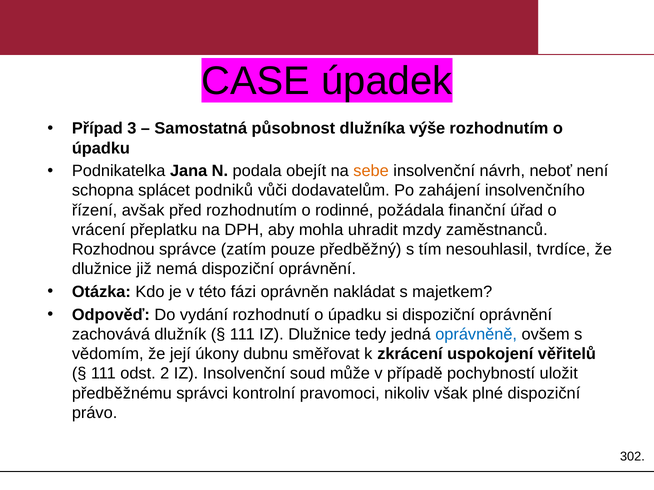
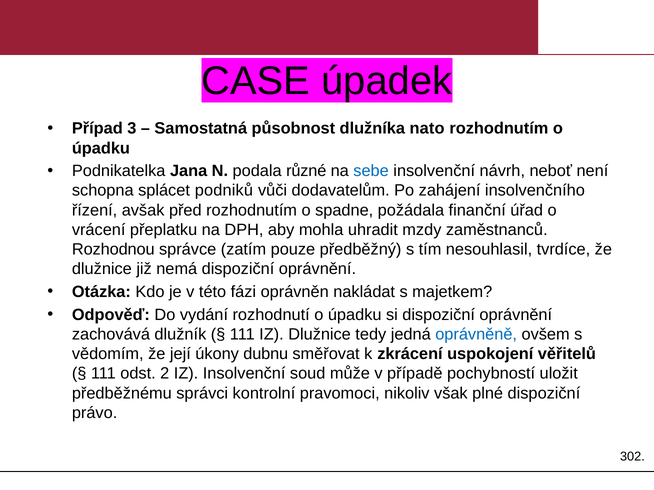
výše: výše -> nato (427, 129)
obejít: obejít -> různé (306, 171)
sebe colour: orange -> blue (371, 171)
rodinné: rodinné -> spadne (344, 210)
